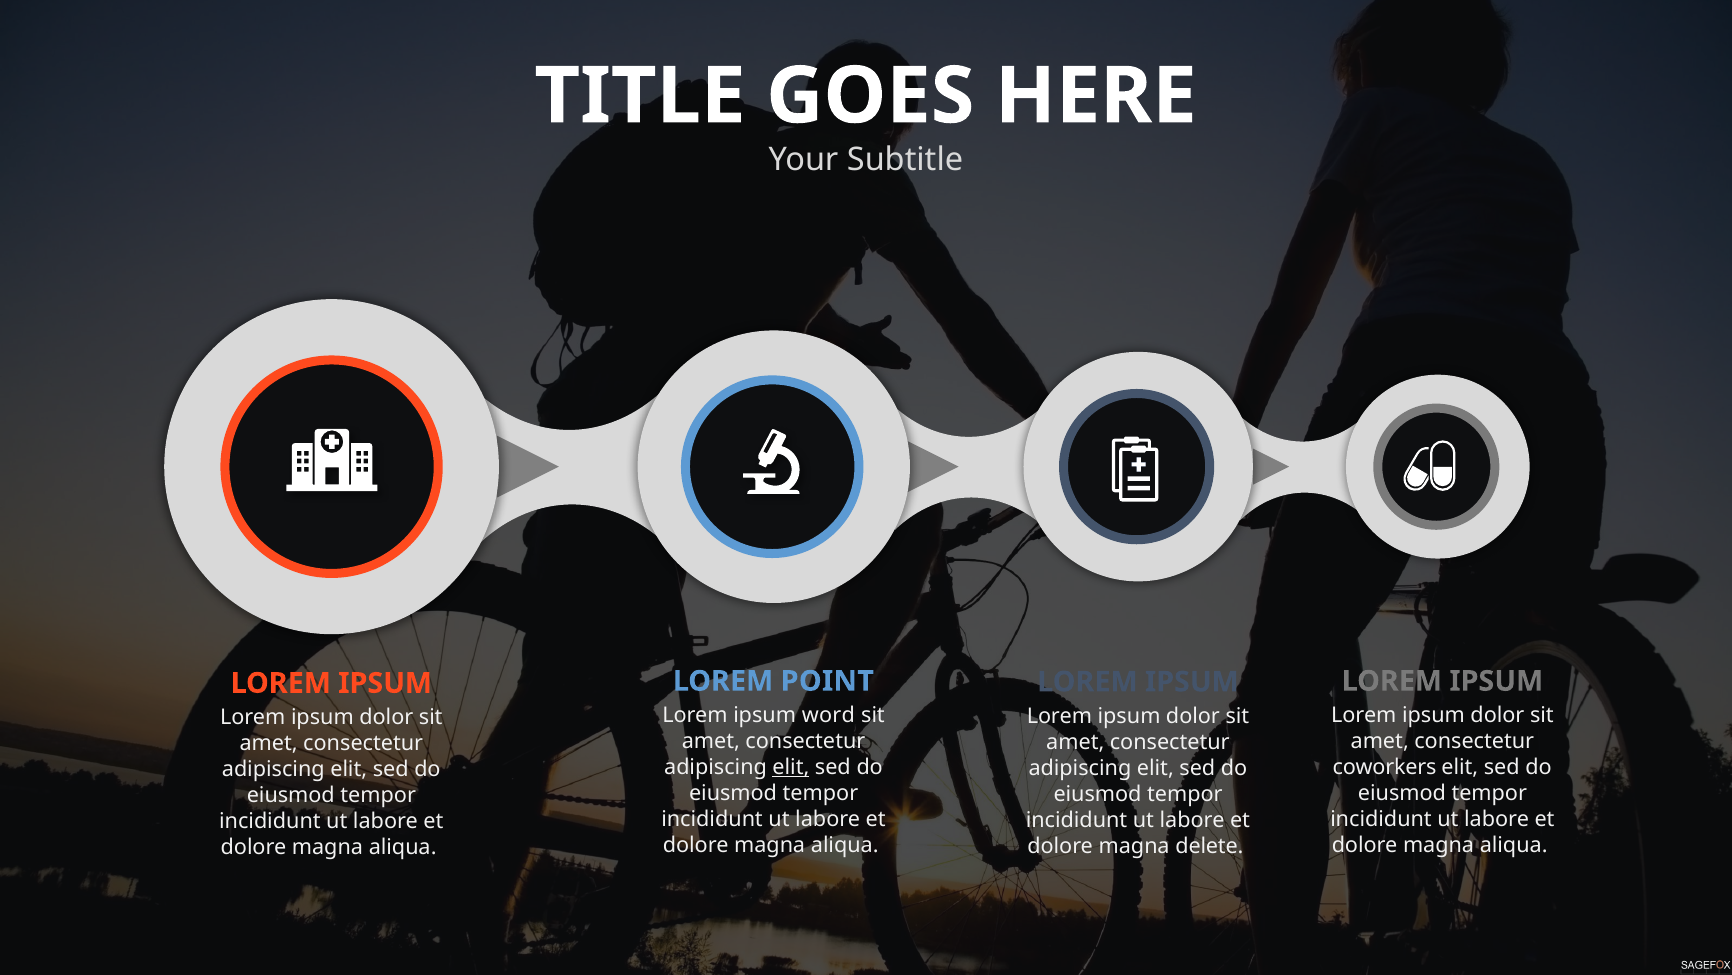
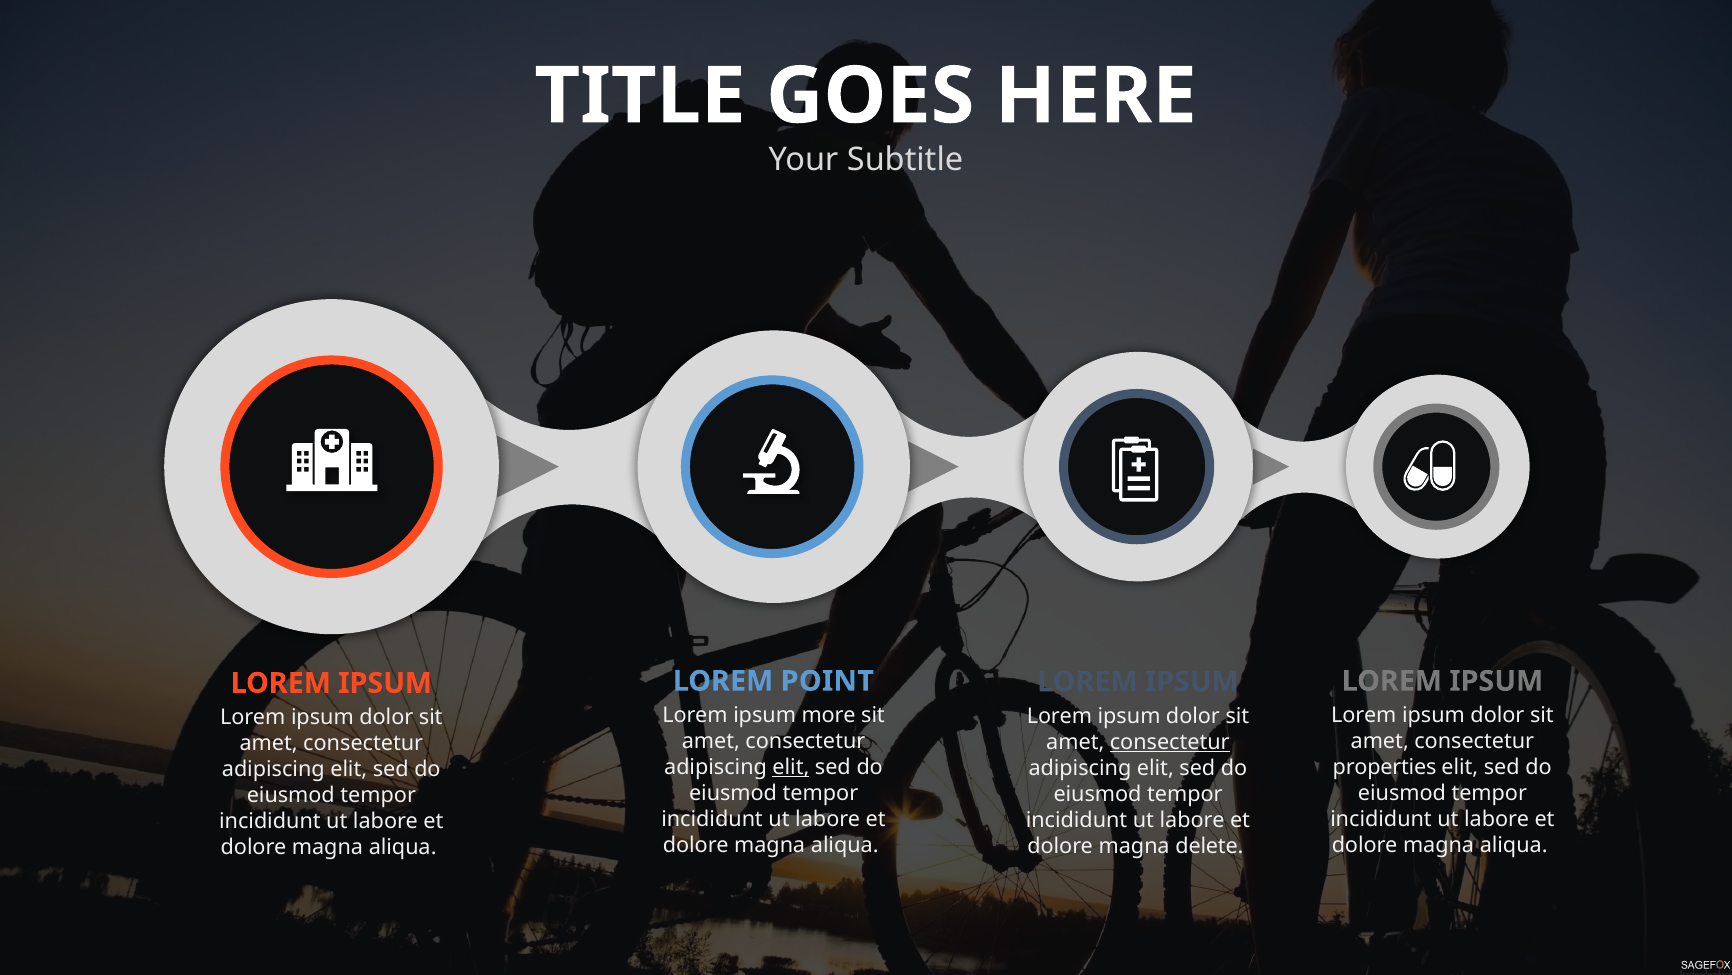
word: word -> more (829, 715)
consectetur underline: none -> present (1170, 742)
coworkers: coworkers -> properties (1385, 767)
